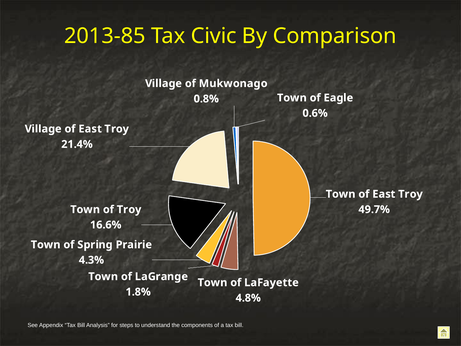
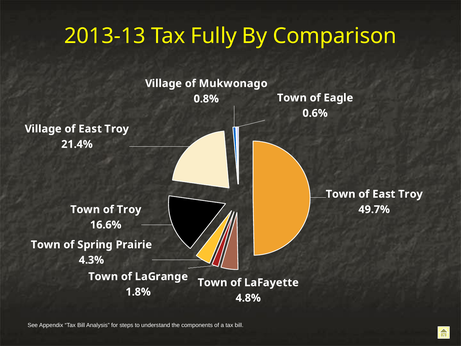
2013-85: 2013-85 -> 2013-13 (105, 36)
Civic: Civic -> Fully (214, 36)
